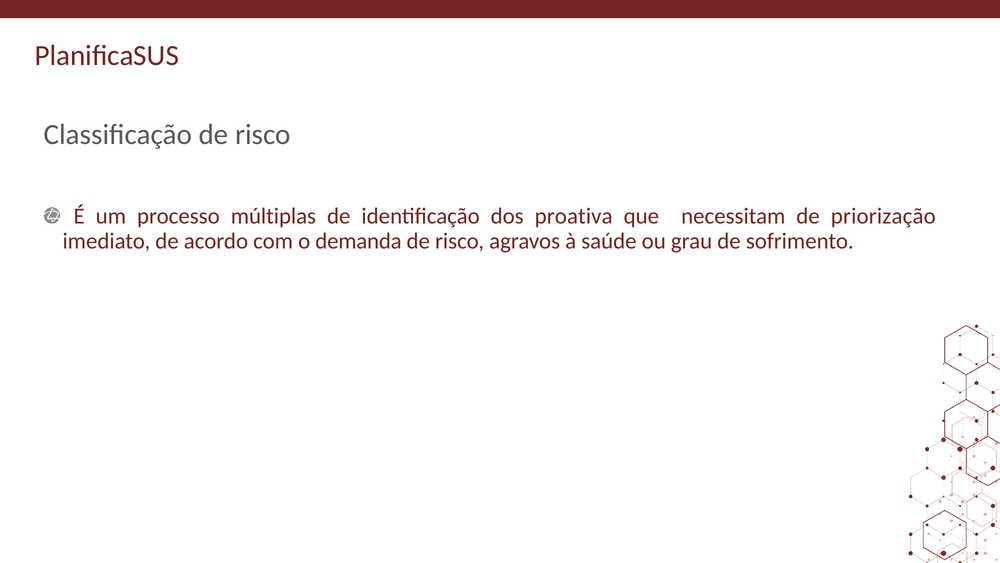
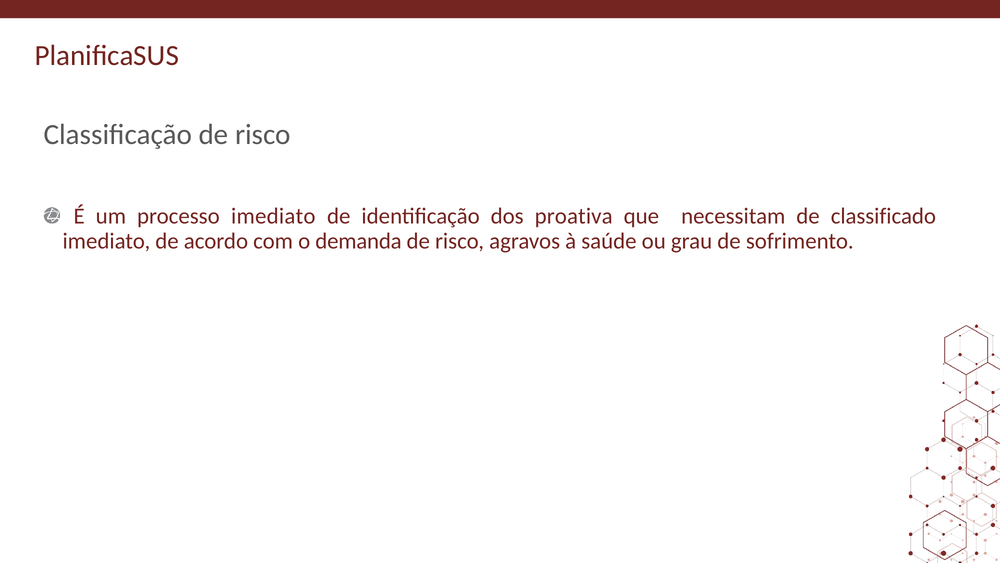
processo múltiplas: múltiplas -> imediato (273, 216)
priorização: priorização -> classificado (883, 216)
